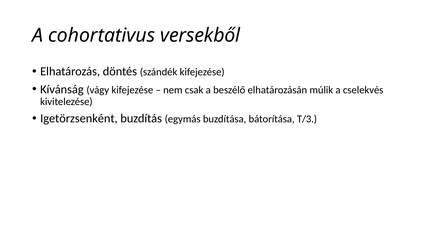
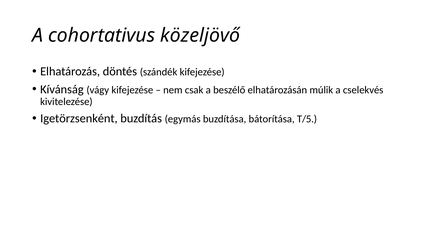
versekből: versekből -> közeljövő (200, 36)
T/3: T/3 -> T/5 (307, 119)
